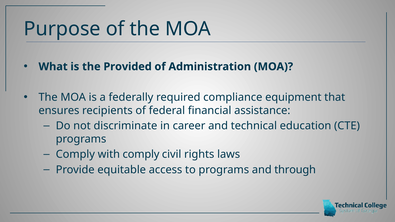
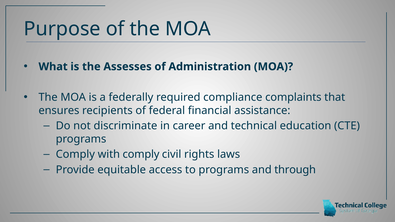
Provided: Provided -> Assesses (128, 67)
equipment: equipment -> complaints (293, 97)
